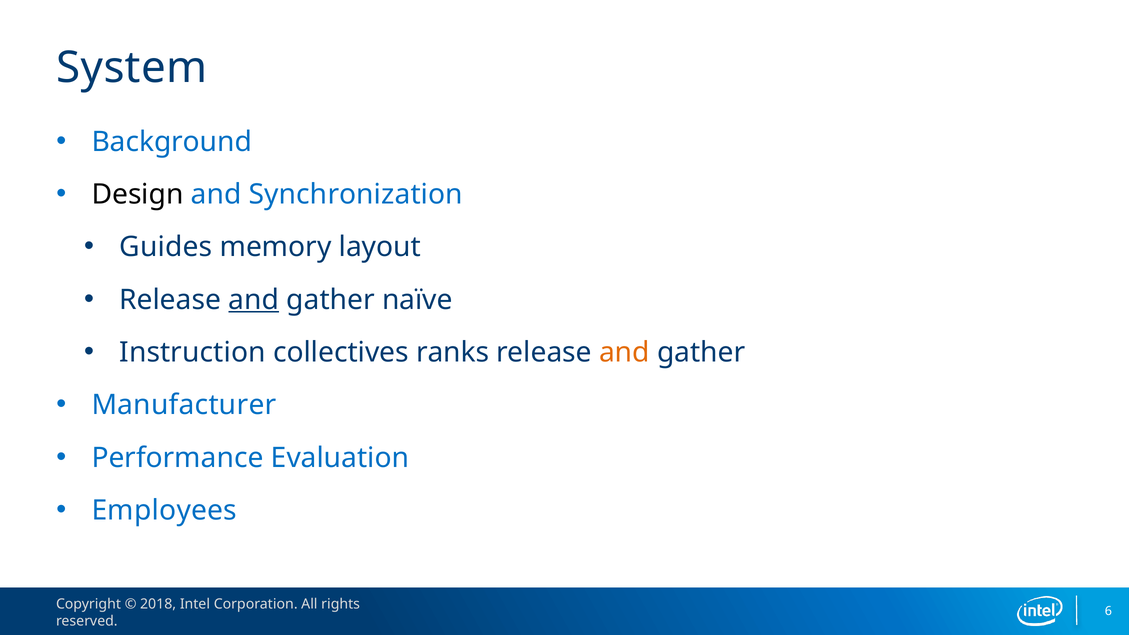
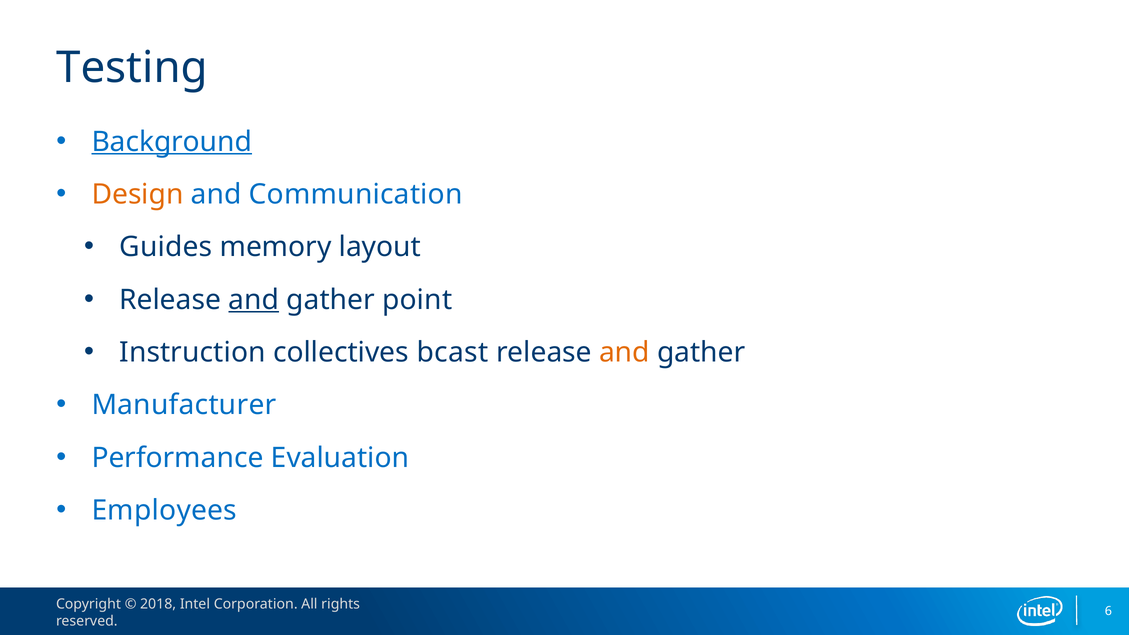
System: System -> Testing (132, 68)
Background underline: none -> present (172, 142)
Design colour: black -> orange (138, 194)
Synchronization: Synchronization -> Communication (356, 194)
naïve: naïve -> point (417, 300)
ranks: ranks -> bcast (452, 352)
